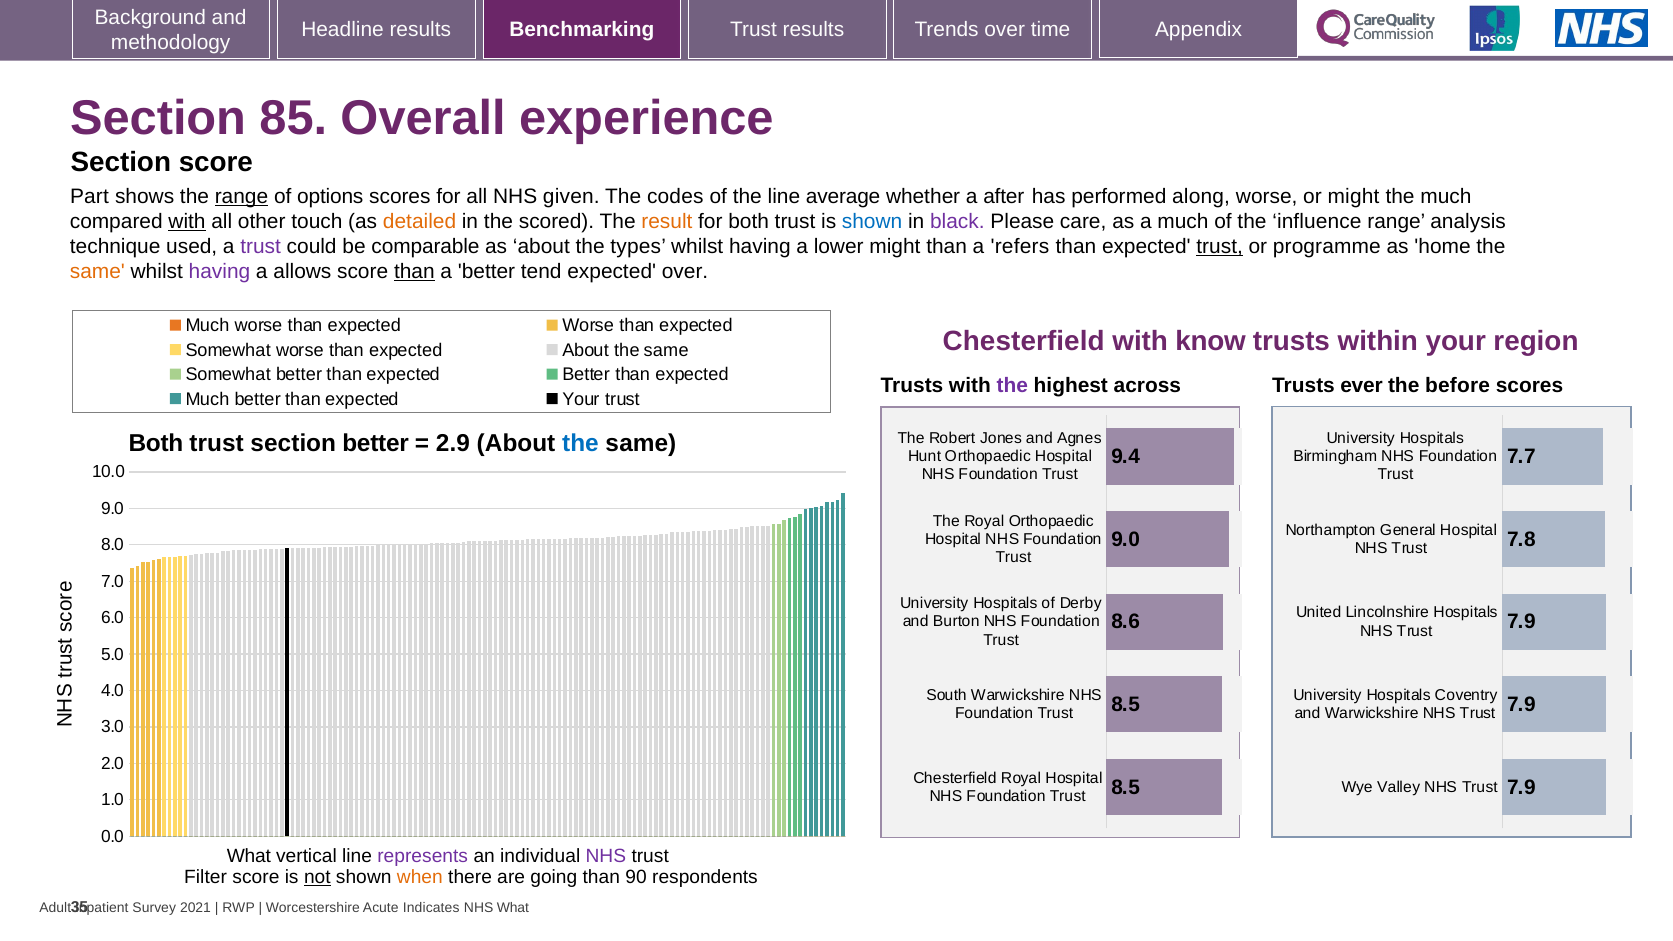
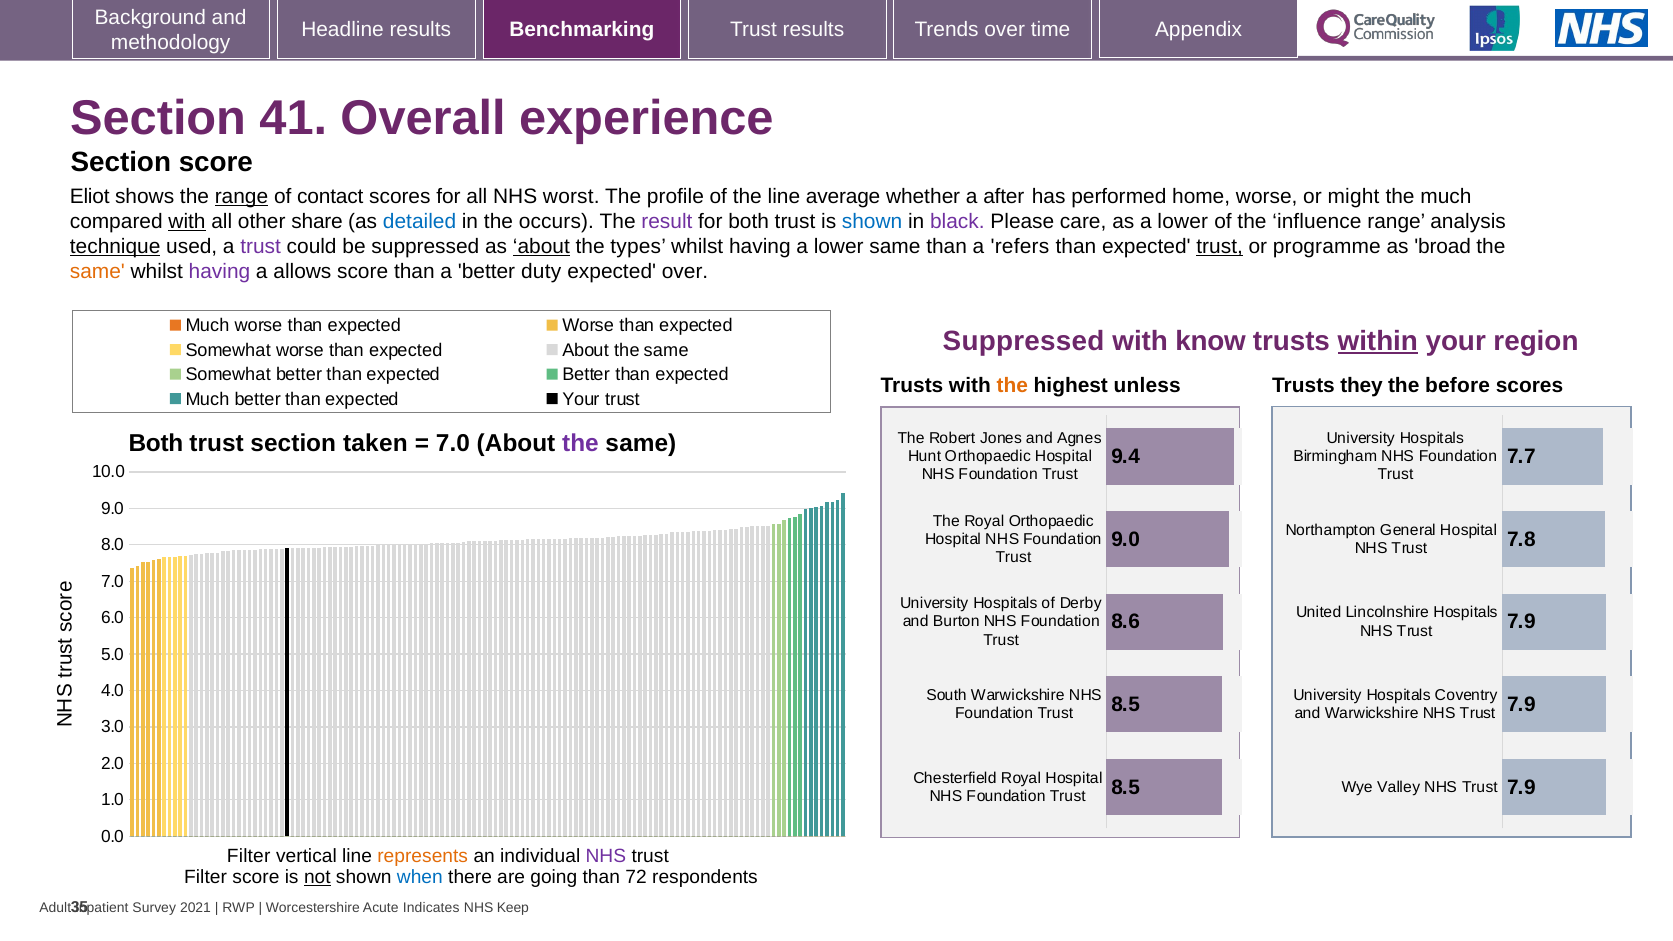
85: 85 -> 41 (293, 118)
Part: Part -> Eliot (90, 196)
options: options -> contact (330, 196)
given: given -> worst (571, 196)
codes: codes -> profile (675, 196)
along: along -> home (1201, 196)
touch: touch -> share (317, 221)
detailed colour: orange -> blue (420, 221)
scored: scored -> occurs (556, 221)
result colour: orange -> purple (667, 221)
as a much: much -> lower (1183, 221)
technique underline: none -> present (115, 246)
be comparable: comparable -> suppressed (425, 246)
about underline: none -> present (541, 246)
lower might: might -> same (895, 246)
home: home -> broad (1443, 246)
than underline: present -> none (414, 272)
tend: tend -> duty (541, 272)
Chesterfield: Chesterfield -> Suppressed (1024, 341)
within underline: none -> present (1378, 341)
the colour: purple -> orange (1012, 385)
across: across -> unless (1147, 385)
ever: ever -> they (1361, 385)
section better: better -> taken (375, 443)
2.9: 2.9 -> 7.0 (453, 443)
the colour: blue -> purple (580, 443)
What: What -> Filter (249, 856)
represents colour: purple -> orange (423, 856)
when colour: orange -> blue (420, 877)
90: 90 -> 72 (636, 877)
NHS What: What -> Keep (513, 908)
